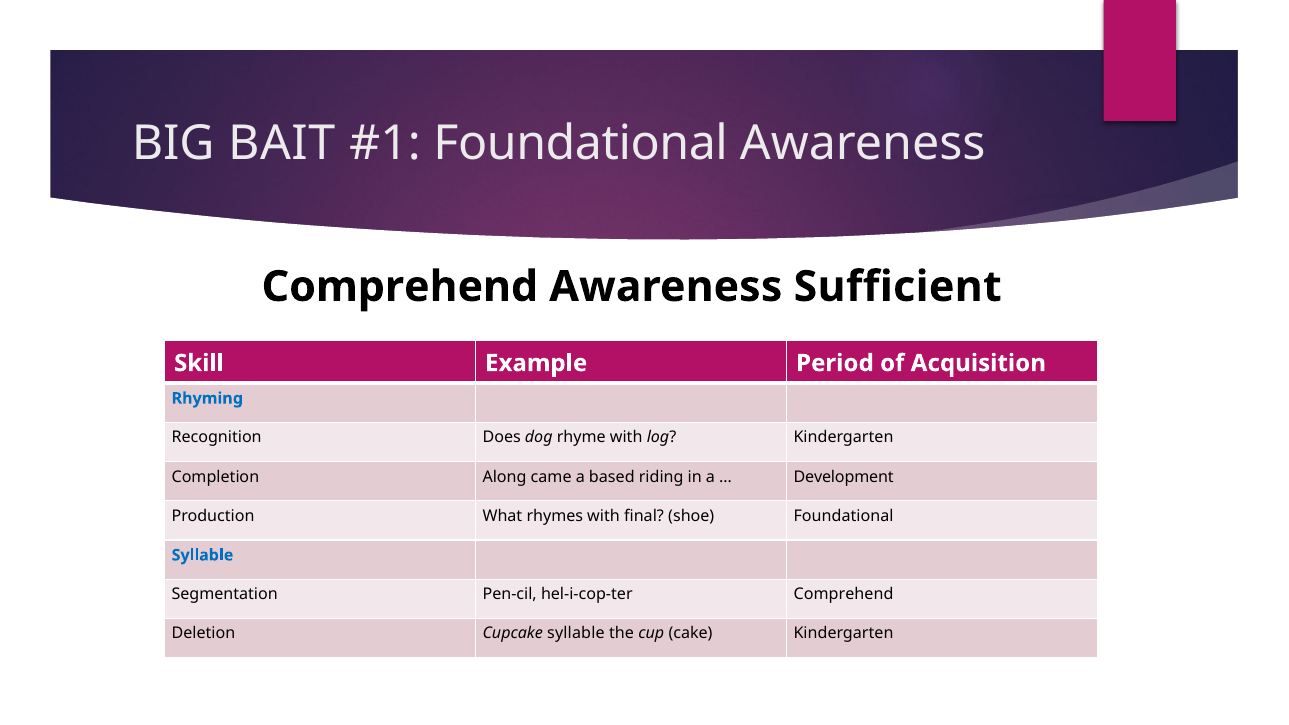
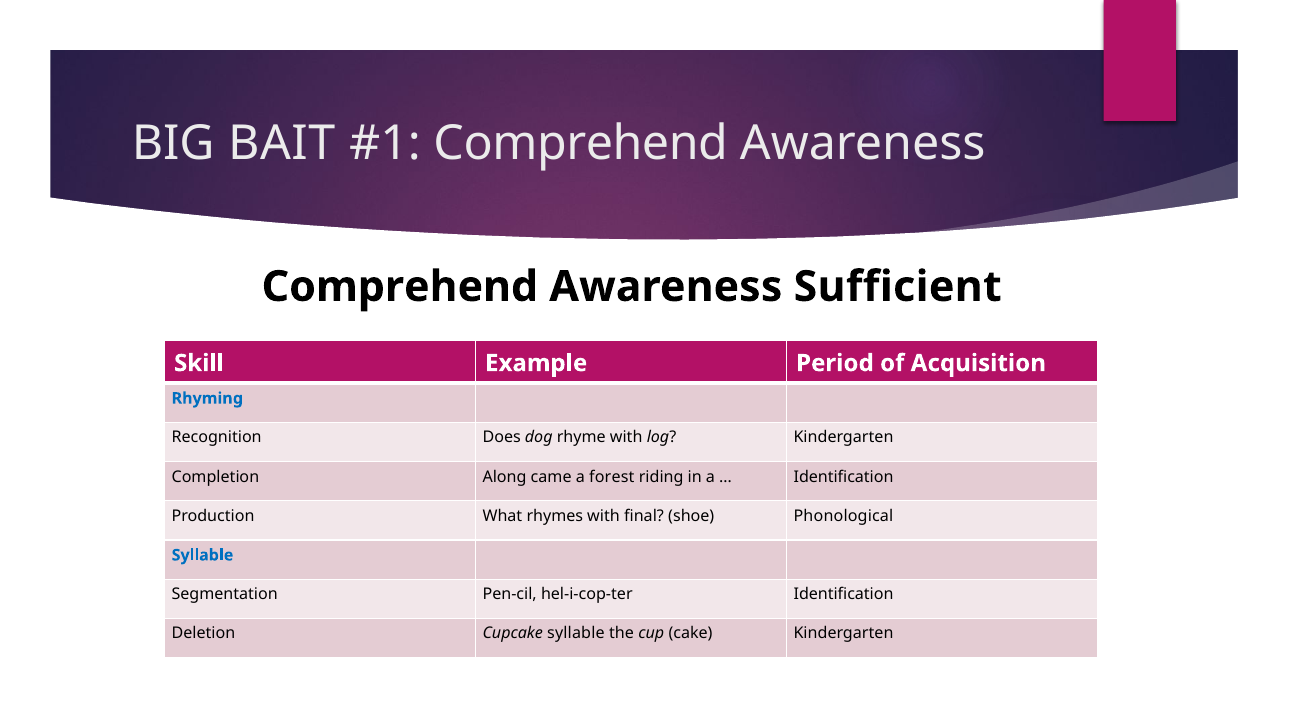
Foundational: Foundational -> Comprehend (581, 144)
based: based -> forest (612, 477)
Development: Development -> Identification (844, 477)
shoe Foundational: Foundational -> Phonological (843, 516)
hel-i-cop-ter Comprehend: Comprehend -> Identification (844, 594)
